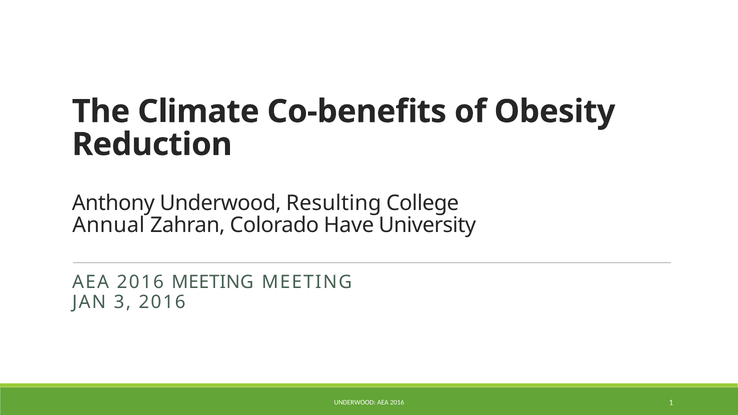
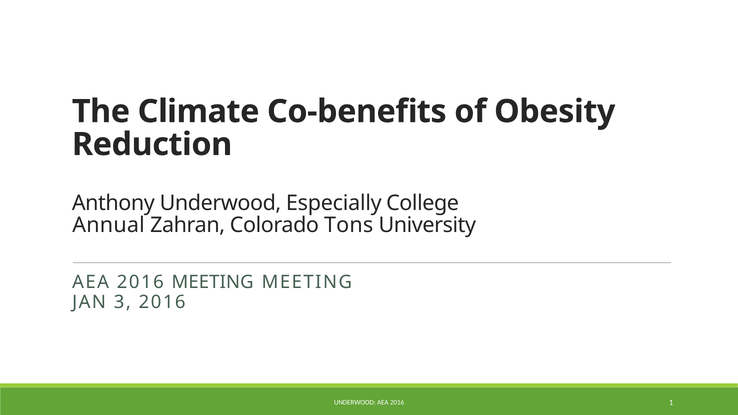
Resulting: Resulting -> Especially (334, 203)
Have: Have -> Tons (349, 225)
